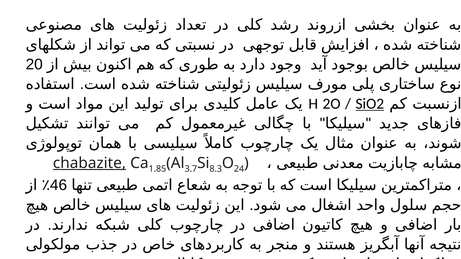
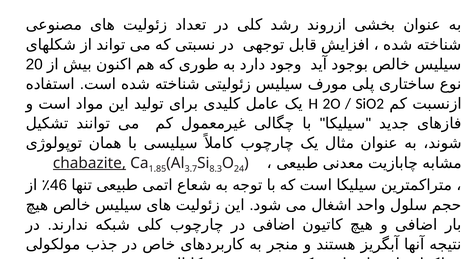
SiO2 underline: present -> none (370, 104)
